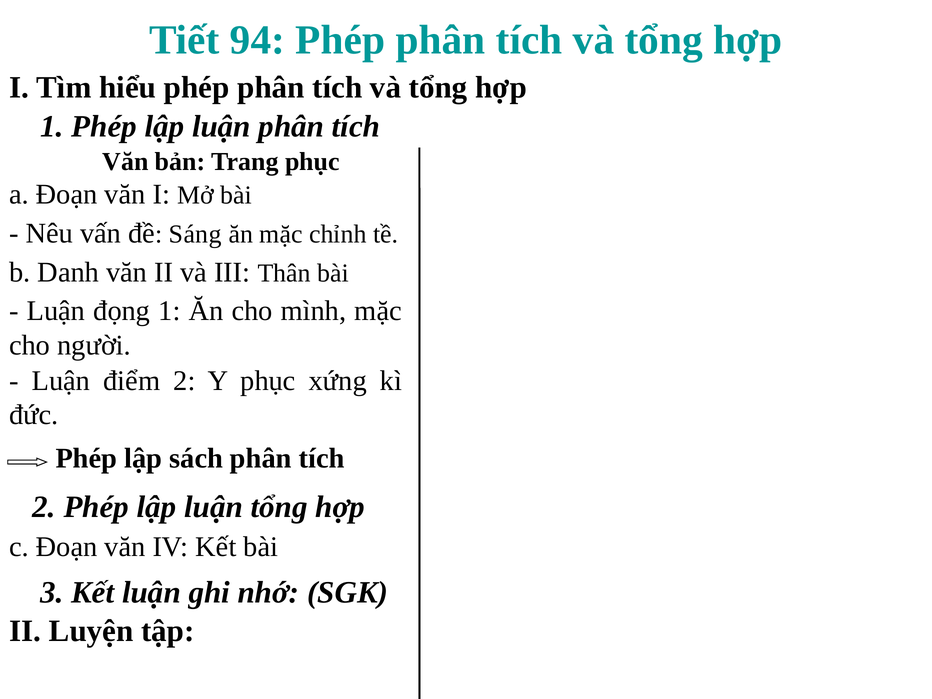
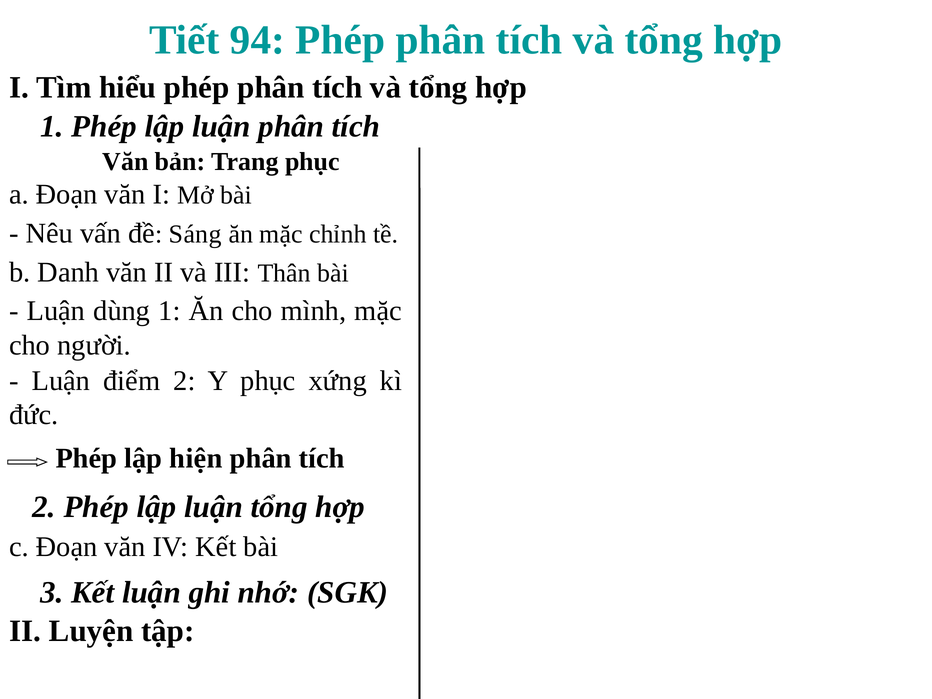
đọng: đọng -> dùng (122, 311)
sách: sách -> hiện (196, 459)
